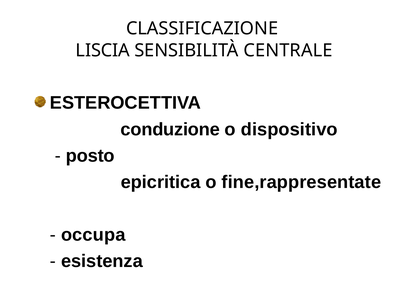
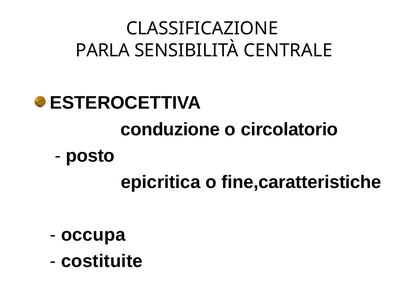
LISCIA: LISCIA -> PARLA (103, 50)
dispositivo: dispositivo -> circolatorio (289, 129)
fine,rappresentate: fine,rappresentate -> fine,caratteristiche (302, 182)
esistenza: esistenza -> costituite (102, 261)
